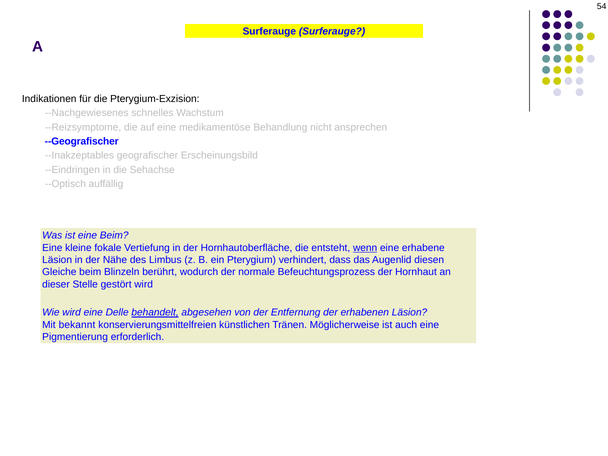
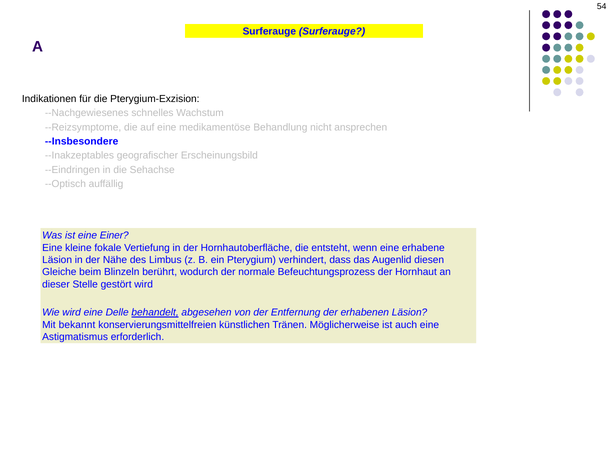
--Geografischer: --Geografischer -> --Insbesondere (82, 141)
eine Beim: Beim -> Einer (114, 236)
wenn underline: present -> none (365, 248)
Pigmentierung: Pigmentierung -> Astigmatismus (75, 337)
